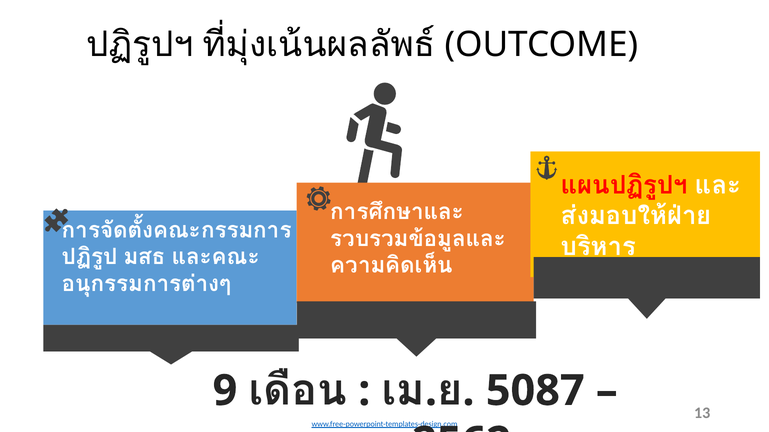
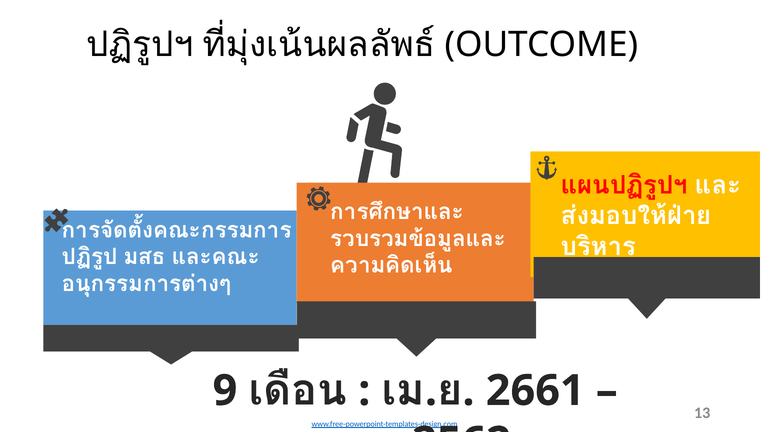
5087: 5087 -> 2661 (535, 391)
